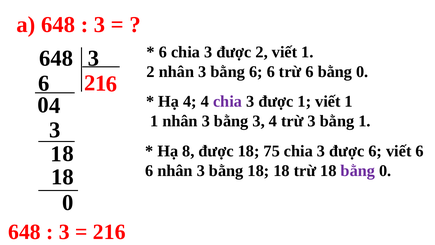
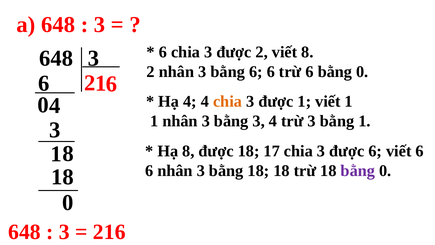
2 viết 1: 1 -> 8 (307, 52)
chia colour: purple -> orange (228, 101)
75: 75 -> 17 (272, 151)
